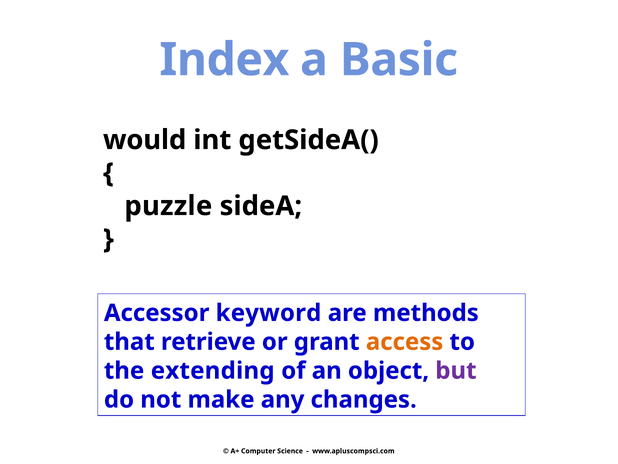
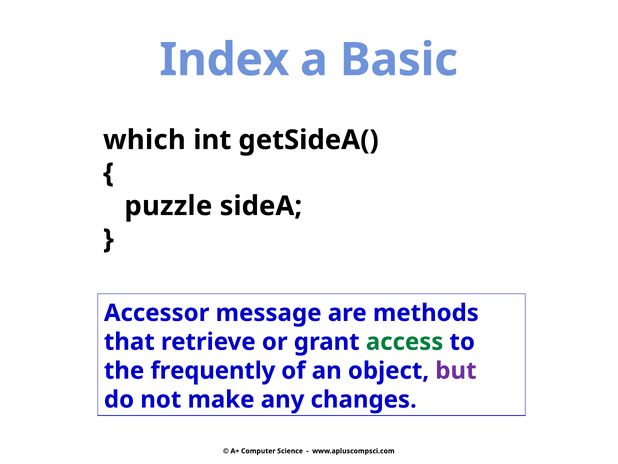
would: would -> which (144, 140)
keyword: keyword -> message (269, 313)
access colour: orange -> green (405, 342)
extending: extending -> frequently (213, 370)
